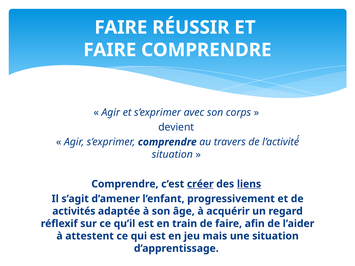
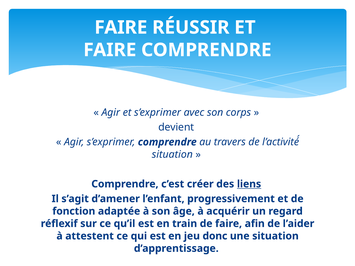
créer underline: present -> none (200, 184)
activités: activités -> fonction (74, 211)
mais: mais -> donc (215, 236)
